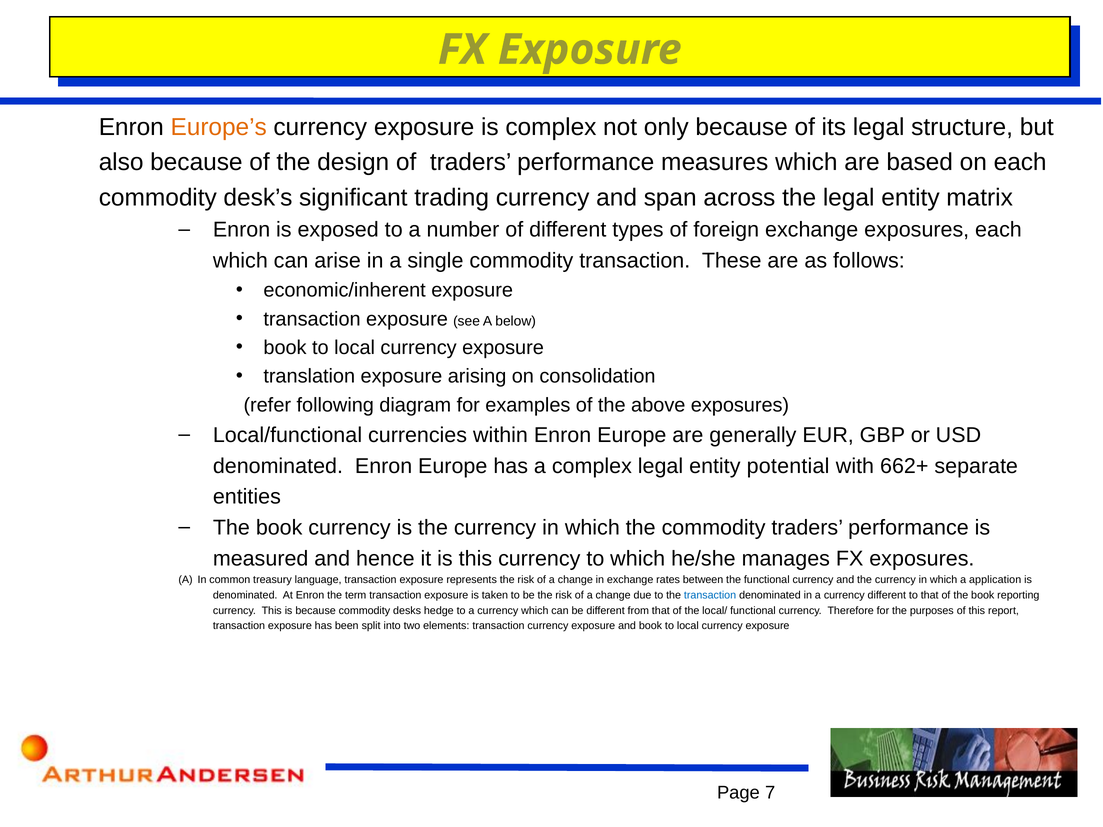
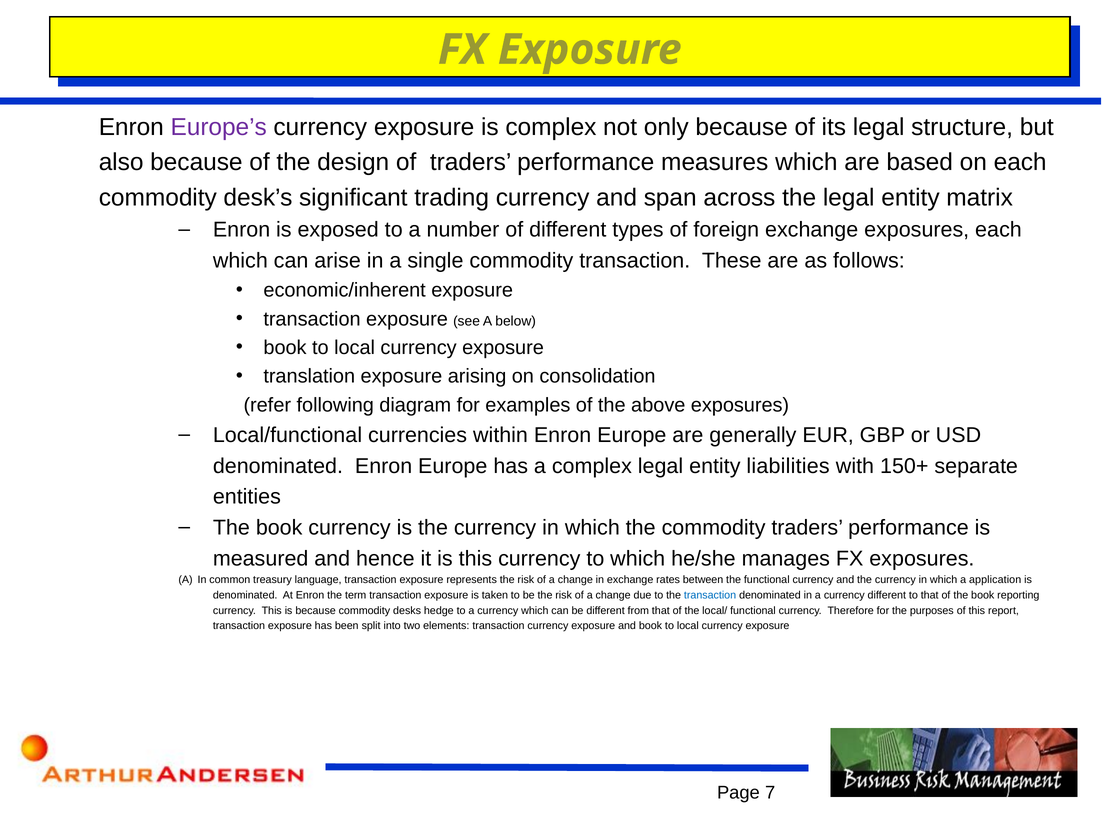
Europe’s colour: orange -> purple (219, 127)
potential: potential -> liabilities (788, 466)
662+: 662+ -> 150+ (904, 466)
